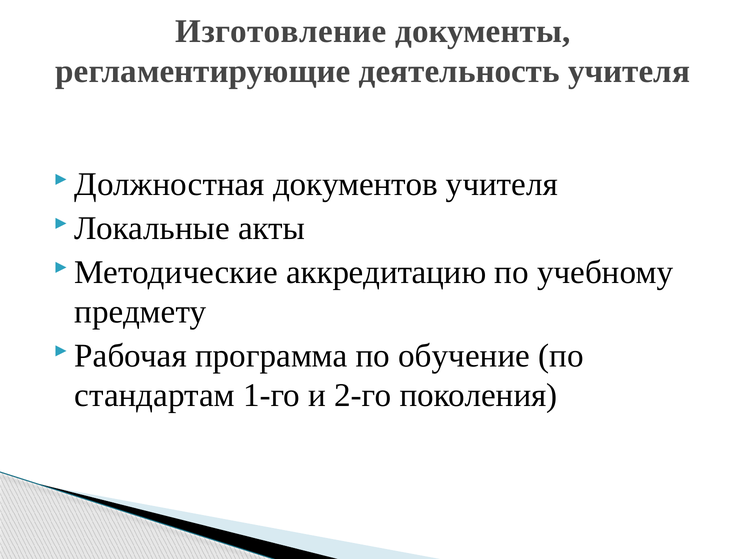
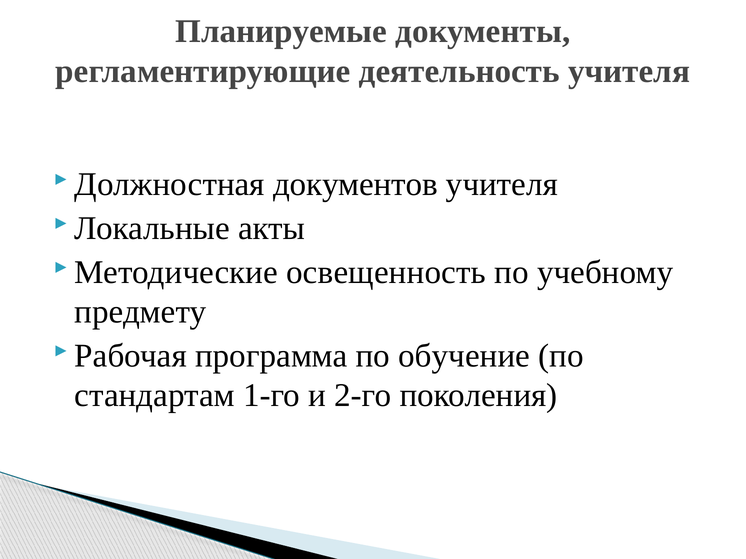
Изготовление: Изготовление -> Планируемые (281, 32)
аккредитацию: аккредитацию -> освещенность (386, 272)
